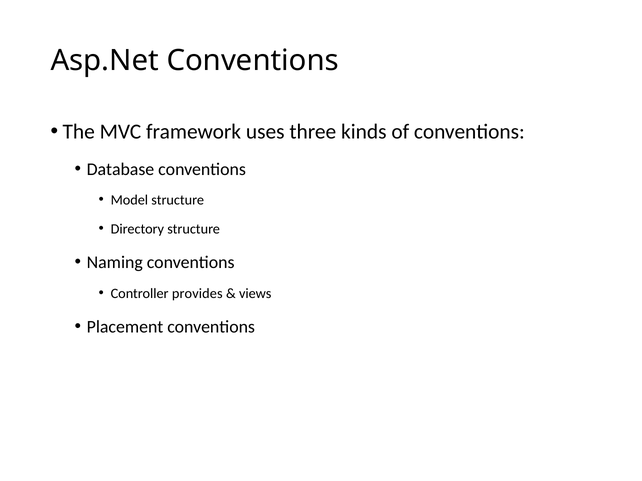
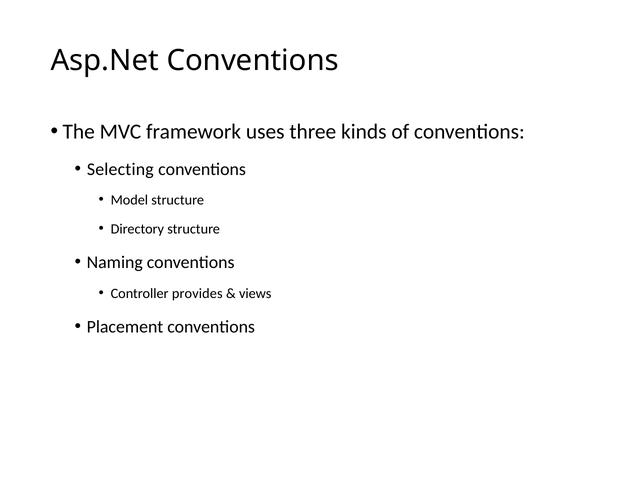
Database: Database -> Selecting (120, 169)
